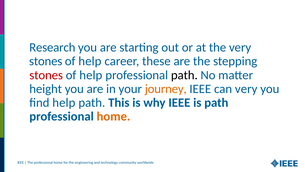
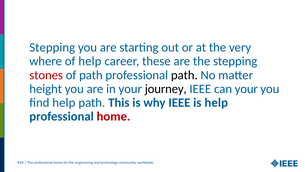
Research: Research -> Stepping (52, 47)
stones: stones -> where (46, 61)
help: help -> path (91, 75)
journey colour: orange -> black (166, 89)
can very: very -> your (246, 89)
is path: path -> help (216, 102)
home colour: orange -> red (113, 116)
